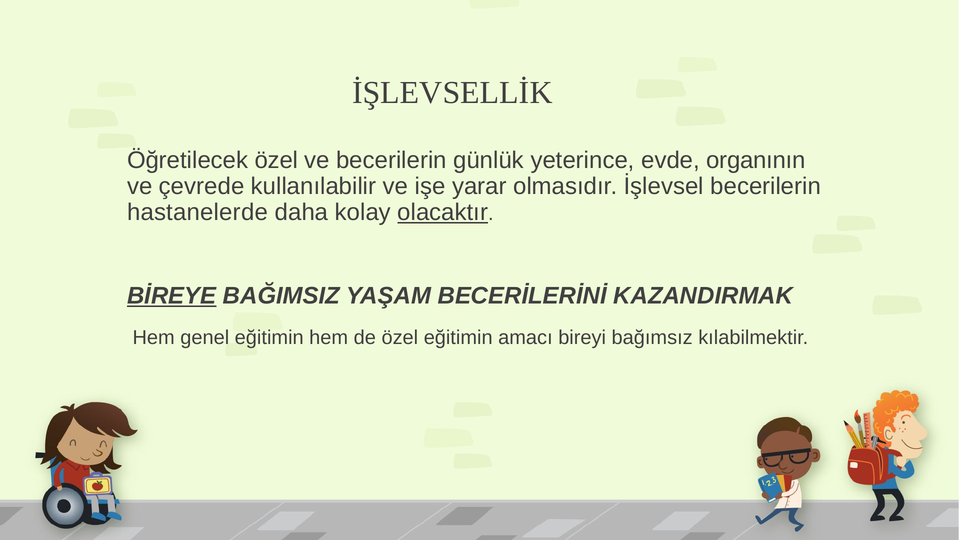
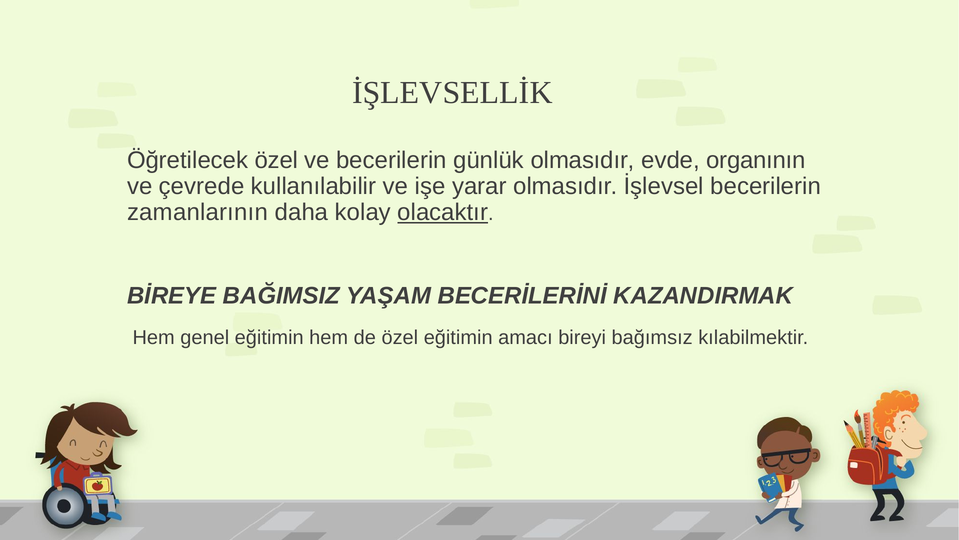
günlük yeterince: yeterince -> olmasıdır (583, 160)
hastanelerde: hastanelerde -> zamanlarının (198, 212)
BİREYE underline: present -> none (172, 295)
